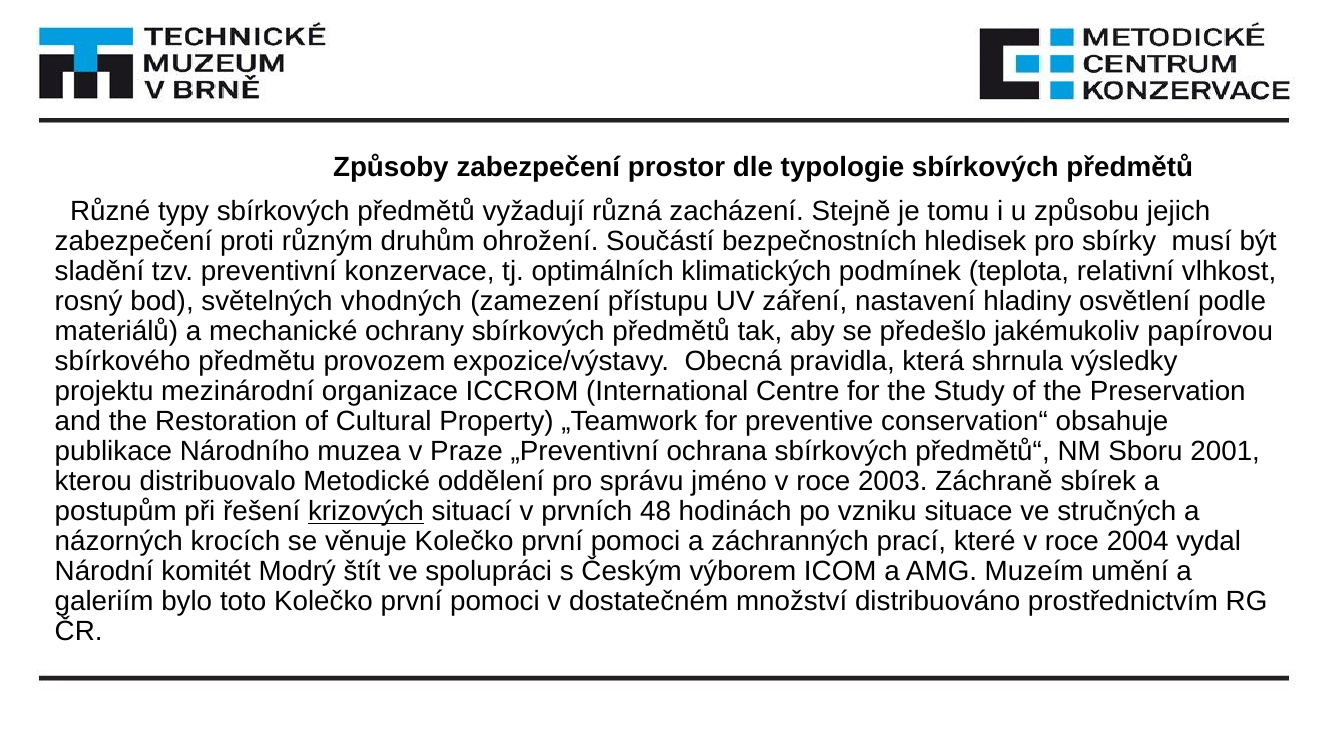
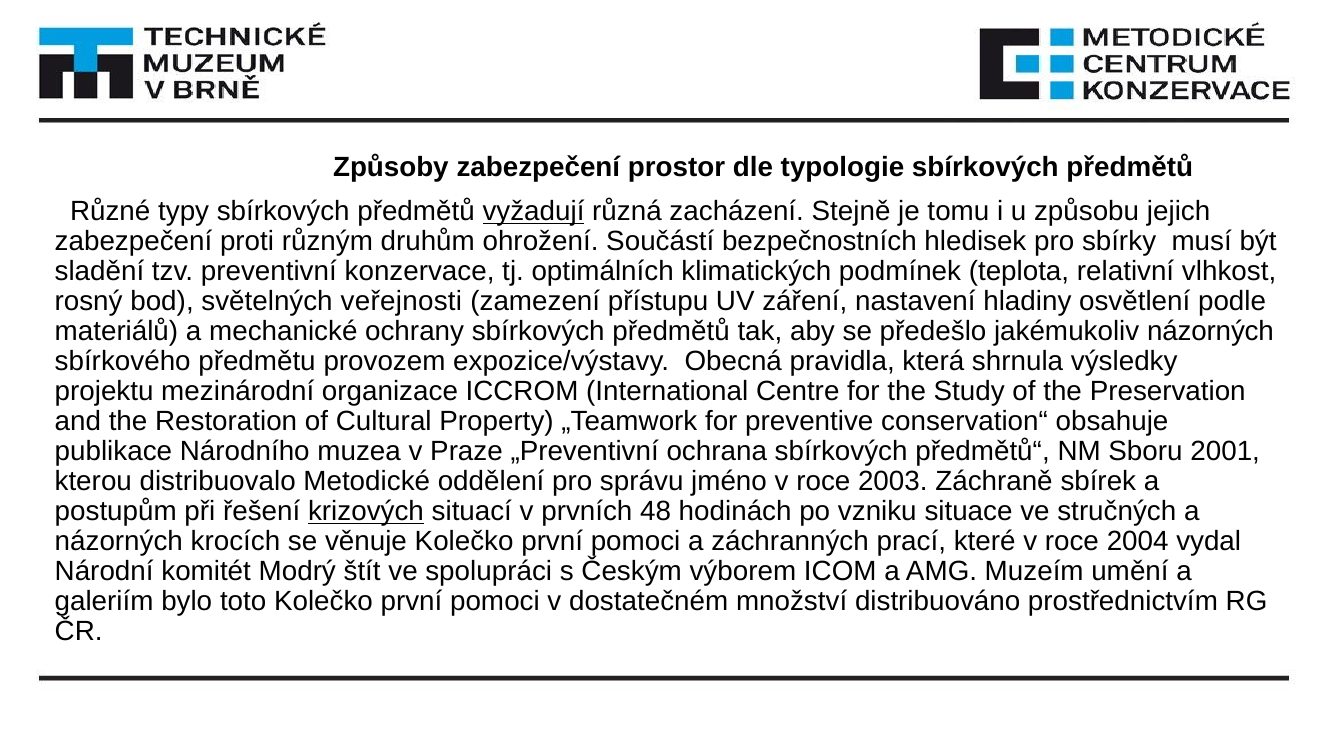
vyžadují underline: none -> present (533, 212)
vhodných: vhodných -> veřejnosti (401, 302)
jakémukoliv papírovou: papírovou -> názorných (1210, 332)
